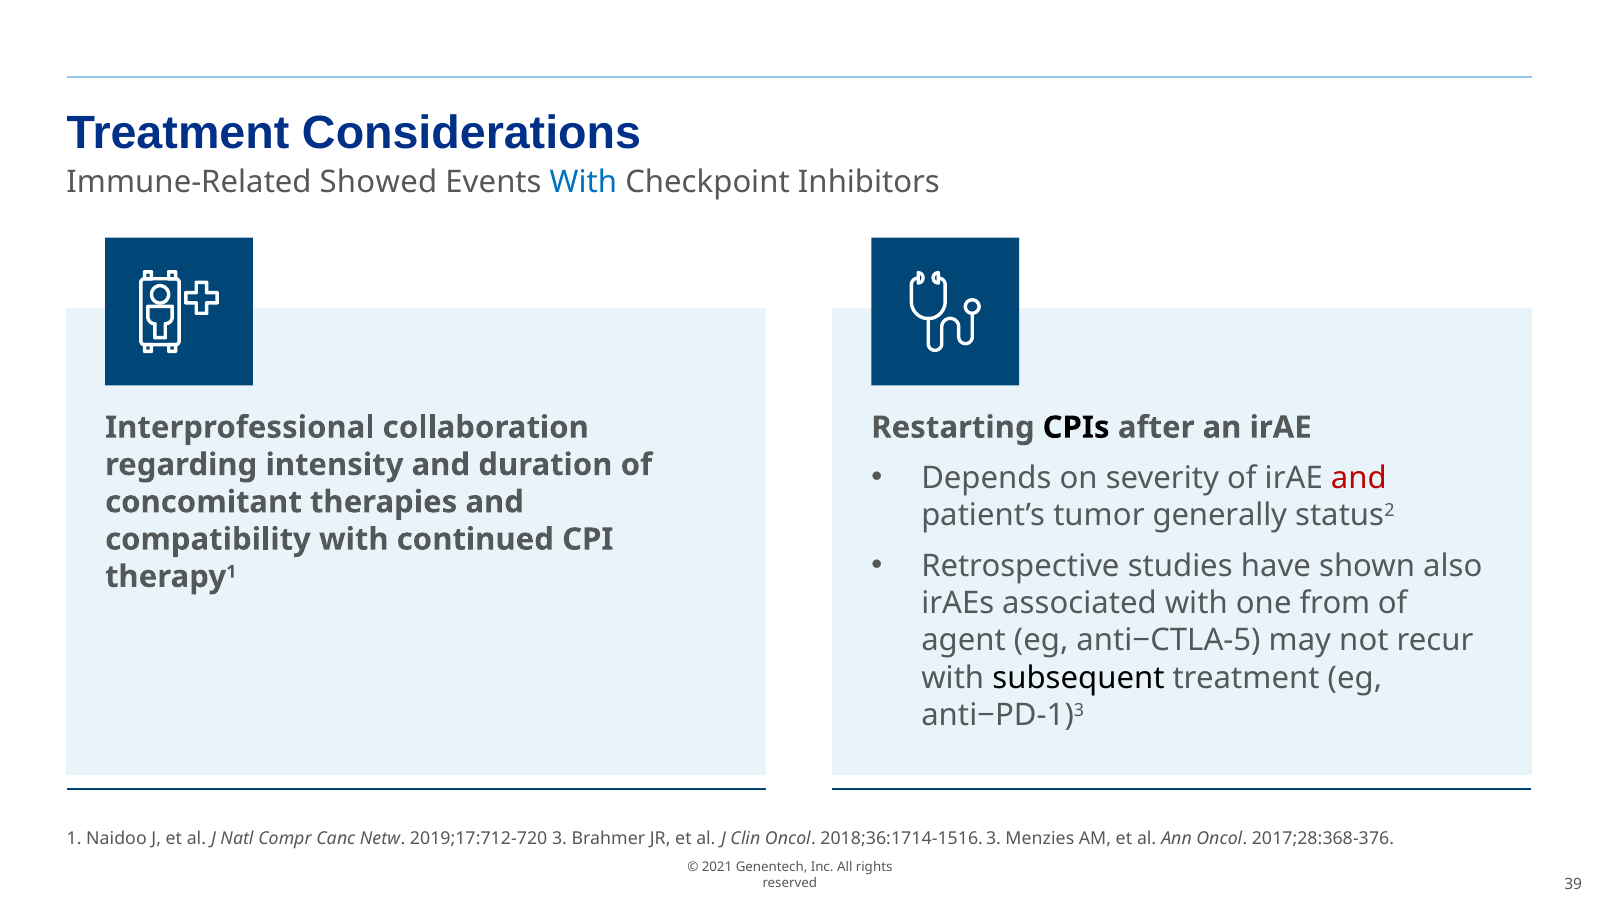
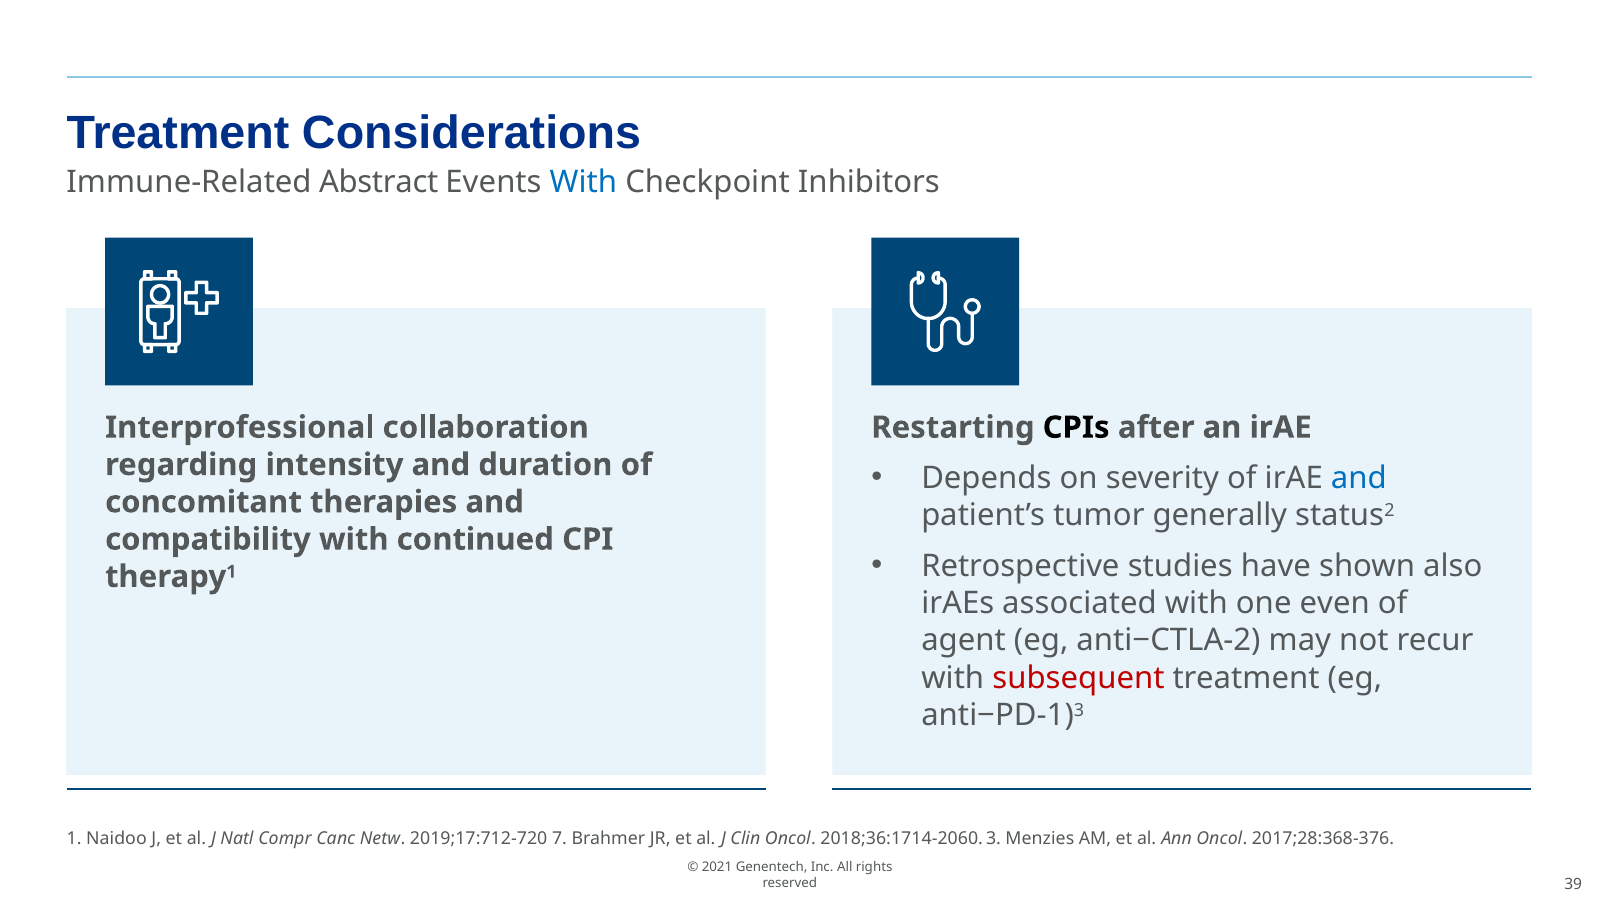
Showed: Showed -> Abstract (379, 182)
and colour: red -> blue (1359, 478)
from: from -> even (1335, 603)
anti−CTLA-5: anti−CTLA-5 -> anti−CTLA-2 (1169, 641)
subsequent colour: black -> red (1078, 678)
2019;17:712-720 3: 3 -> 7 (560, 839)
2018;36:1714-1516: 2018;36:1714-1516 -> 2018;36:1714-2060 (902, 839)
